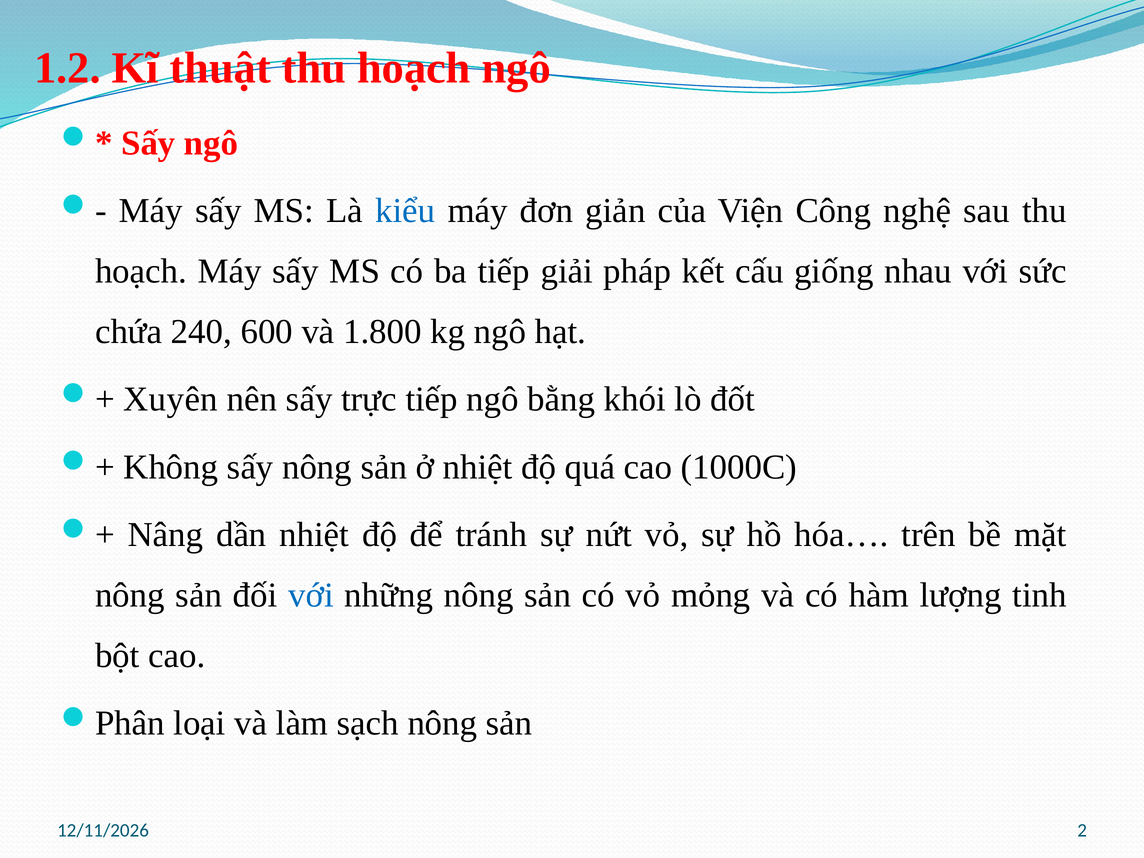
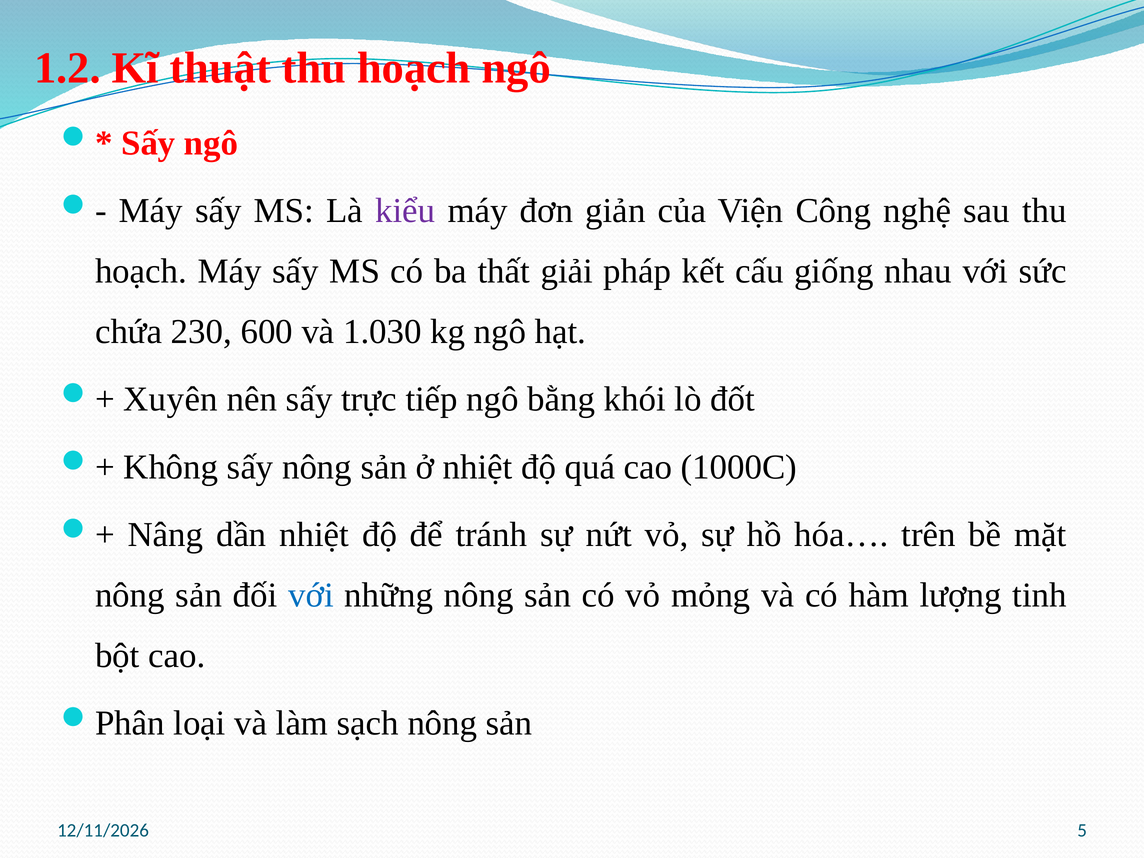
kiểu colour: blue -> purple (405, 211)
ba tiếp: tiếp -> thất (504, 271)
240: 240 -> 230 (201, 332)
1.800: 1.800 -> 1.030 (382, 332)
2: 2 -> 5 (1082, 830)
